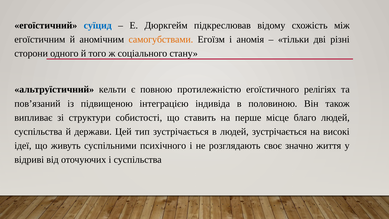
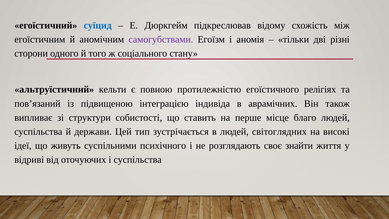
самогубствами colour: orange -> purple (161, 39)
половиною: половиною -> аврамічних (273, 103)
людей зустрічається: зустрічається -> світоглядних (279, 131)
значно: значно -> знайти (299, 145)
